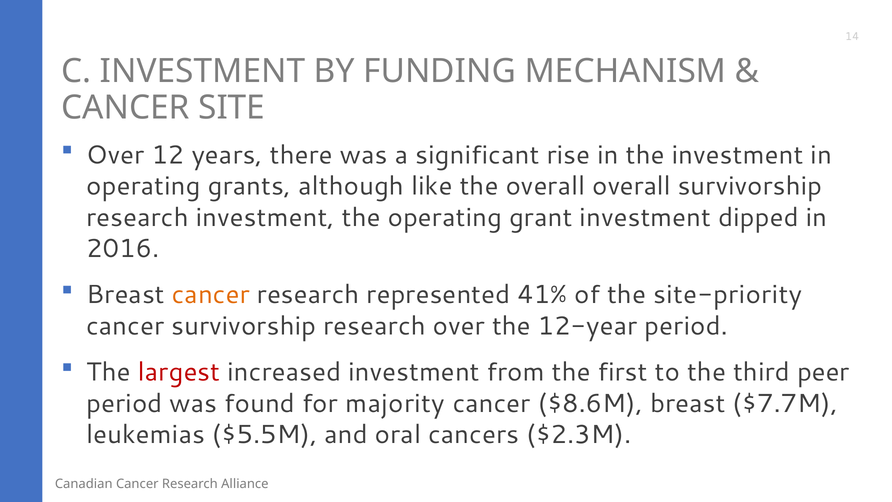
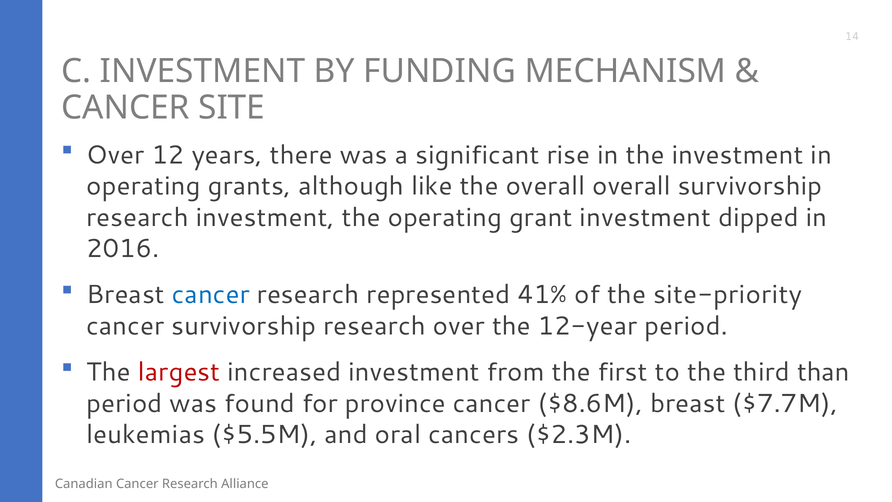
cancer colour: orange -> blue (211, 295)
peer: peer -> than (823, 372)
majority: majority -> province (395, 403)
